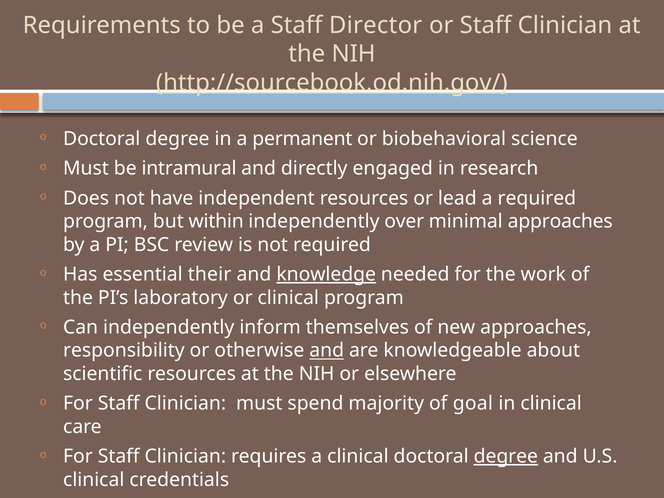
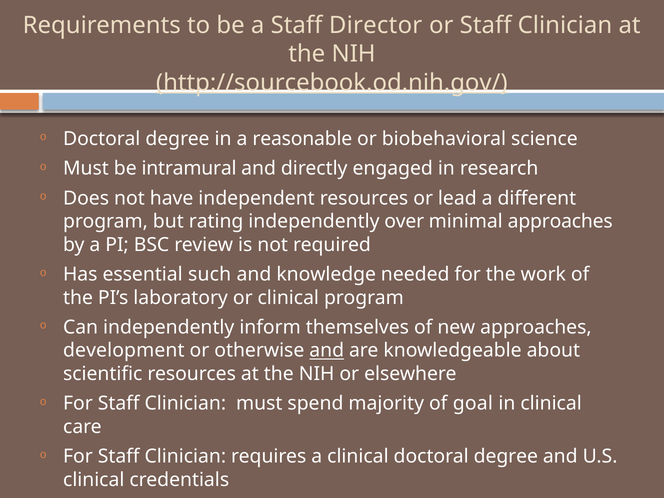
permanent: permanent -> reasonable (302, 139)
a required: required -> different (537, 198)
within: within -> rating (216, 221)
their: their -> such (210, 274)
knowledge underline: present -> none (326, 274)
responsibility: responsibility -> development (124, 351)
degree underline: present -> none (506, 456)
